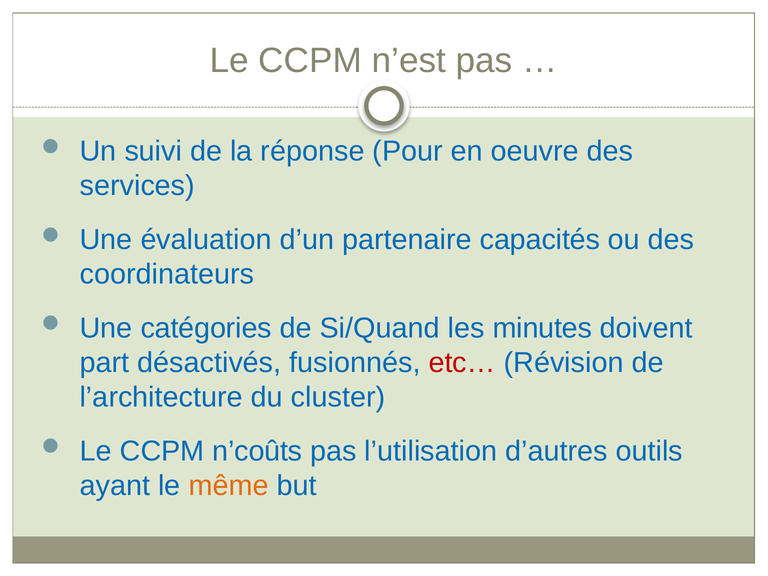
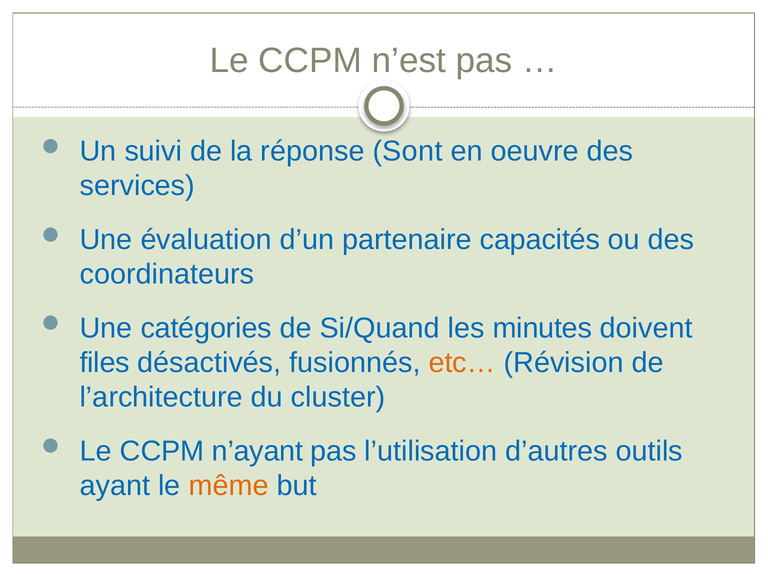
Pour: Pour -> Sont (408, 151)
part: part -> files (105, 363)
etc… colour: red -> orange (462, 363)
n’coûts: n’coûts -> n’ayant (257, 451)
